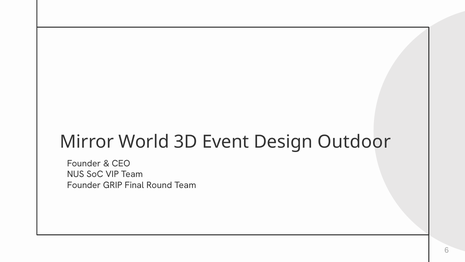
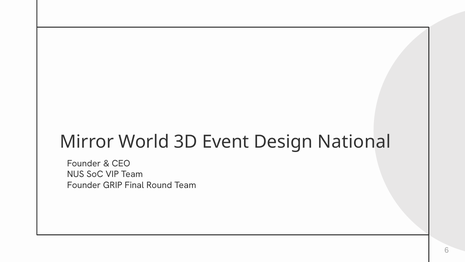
Outdoor: Outdoor -> National (354, 141)
